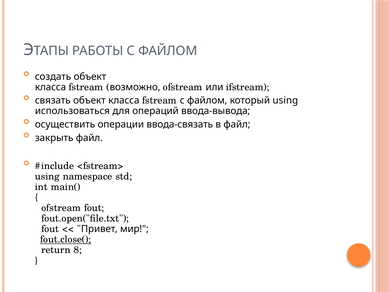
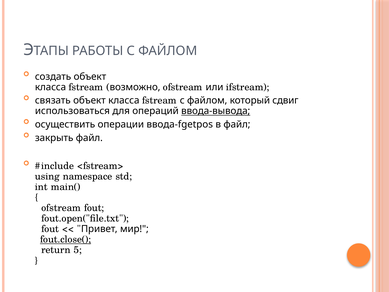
который using: using -> сдвиг (285, 100)
ввода-вывода underline: none -> present (216, 111)
ввода-связать: ввода-связать -> ввода-fgetpos (180, 124)
8: 8 -> 5 (78, 250)
